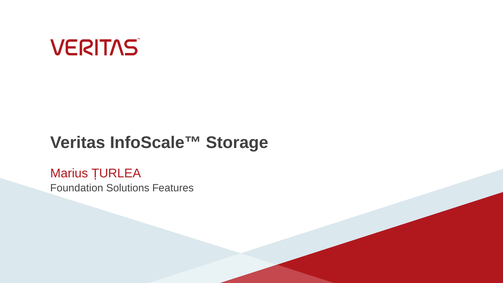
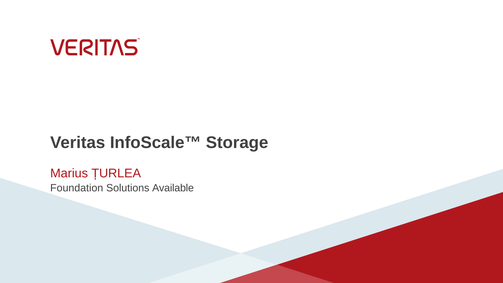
Features: Features -> Available (173, 188)
